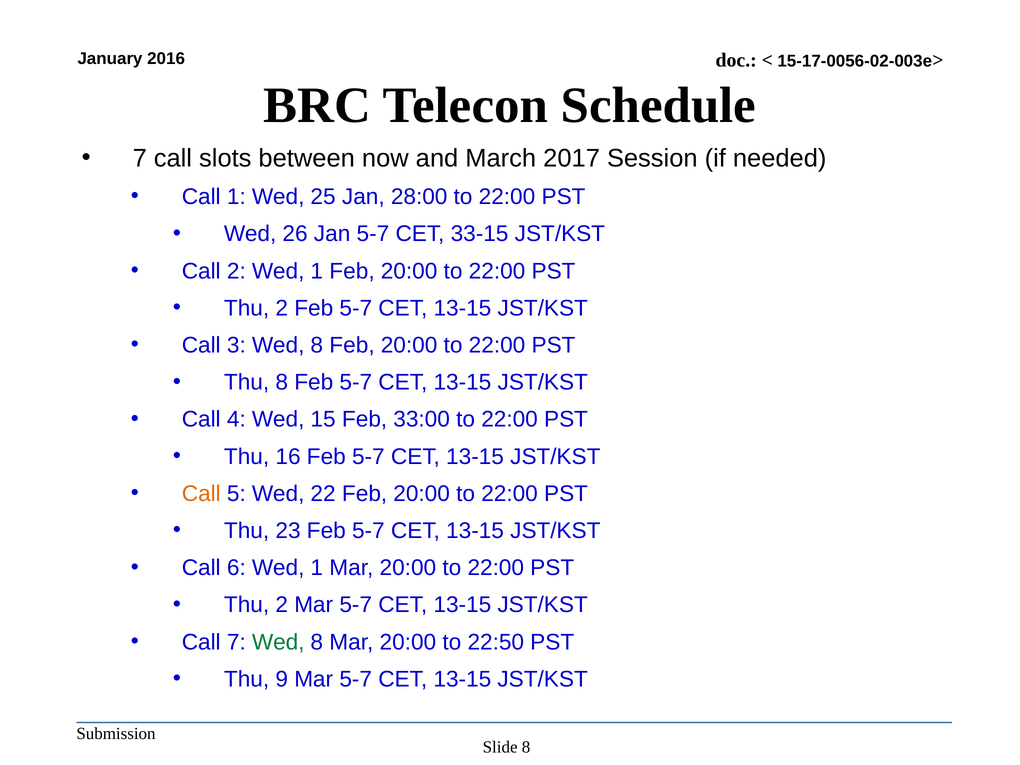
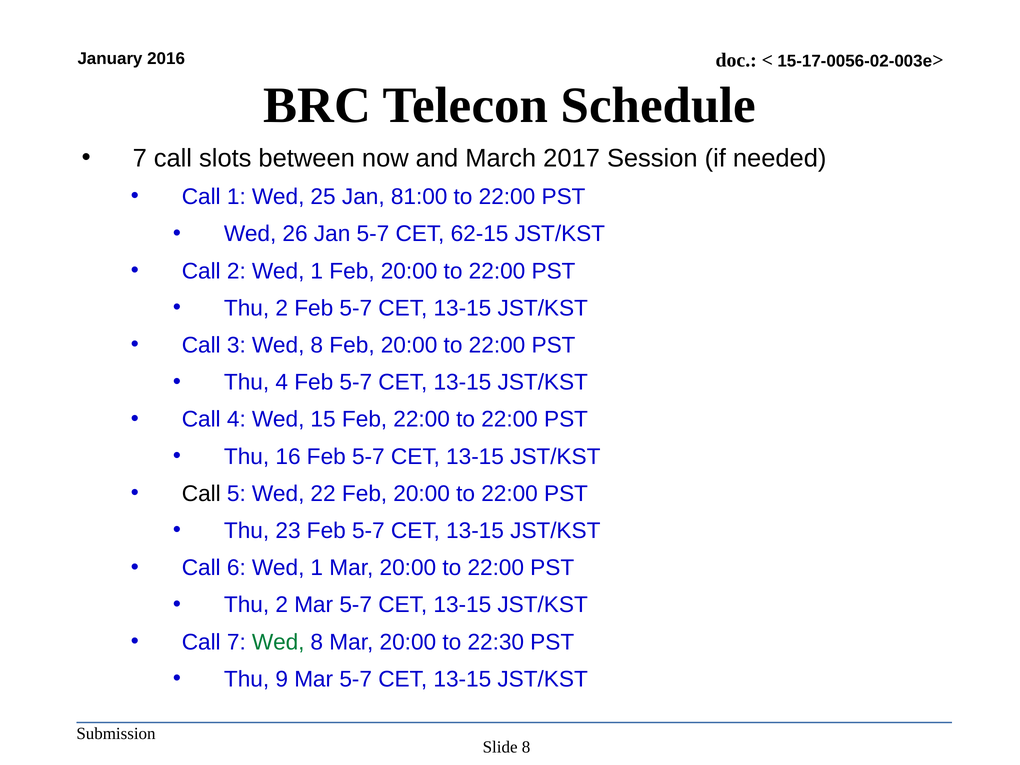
28:00: 28:00 -> 81:00 (419, 197)
33-15: 33-15 -> 62-15 (480, 234)
Thu 8: 8 -> 4 (282, 382)
Feb 33:00: 33:00 -> 22:00 (422, 419)
Call colour: orange -> black (201, 494)
22:50: 22:50 -> 22:30 (496, 642)
